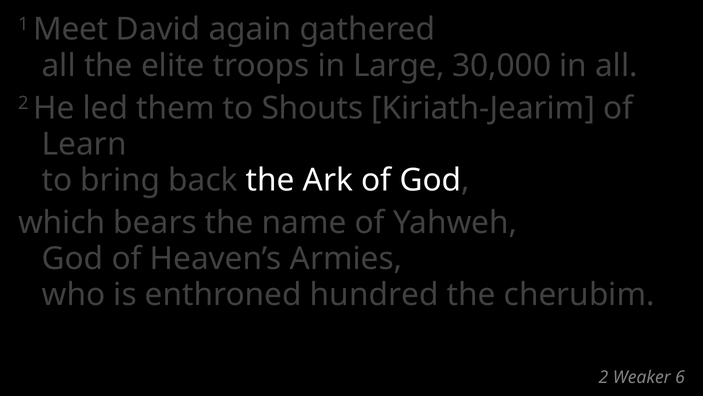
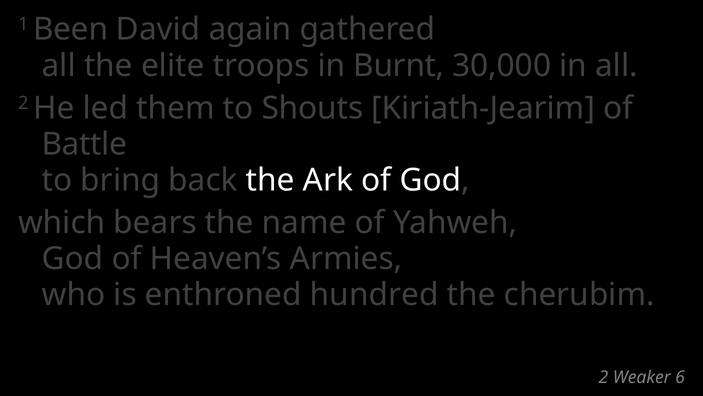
Meet: Meet -> Been (71, 29)
Large: Large -> Burnt (399, 66)
Learn: Learn -> Battle (84, 144)
